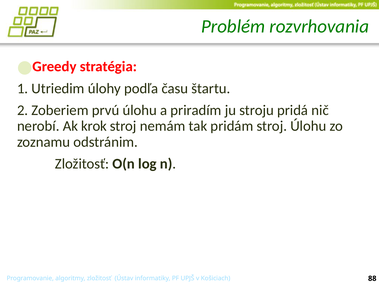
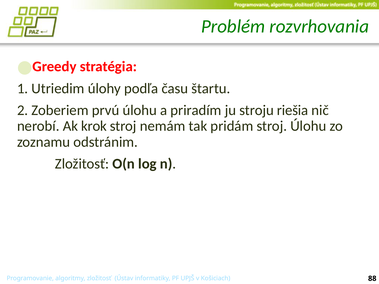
pridá: pridá -> riešia (293, 110)
